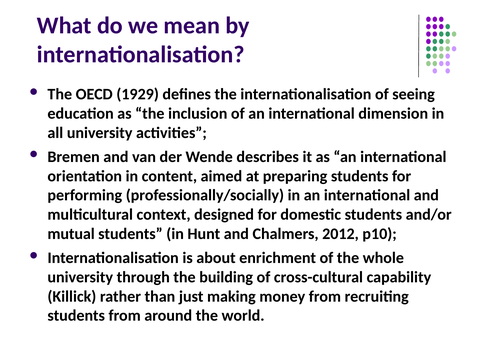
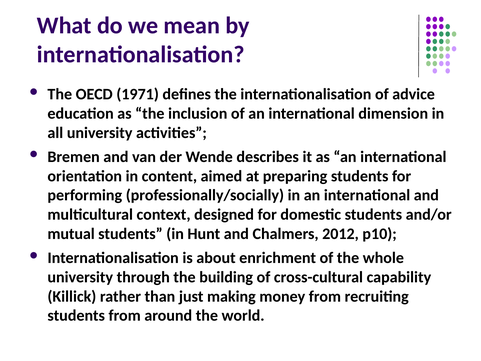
1929: 1929 -> 1971 (138, 94)
seeing: seeing -> advice (414, 94)
